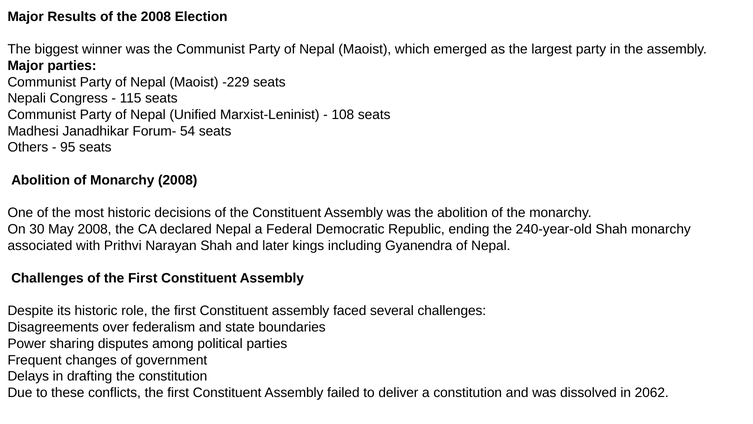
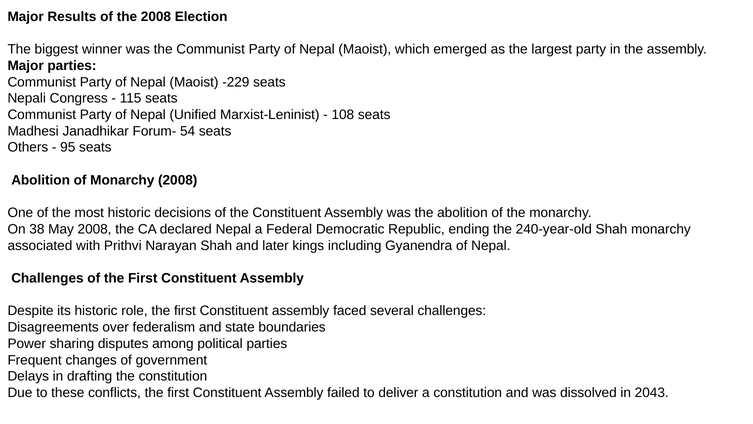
30: 30 -> 38 (37, 229)
2062: 2062 -> 2043 (652, 392)
